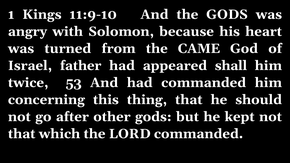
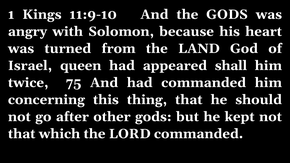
CAME: CAME -> LAND (199, 49)
father: father -> queen (81, 66)
53: 53 -> 75 (74, 83)
